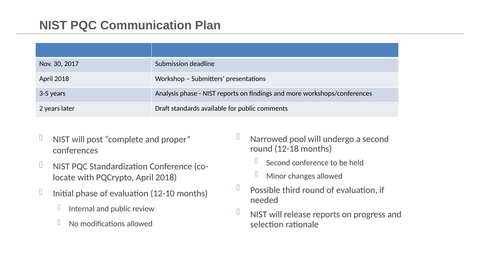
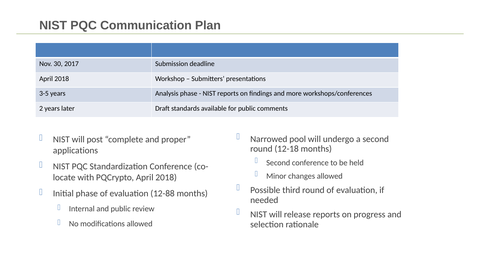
conferences: conferences -> applications (75, 150)
12-10: 12-10 -> 12-88 (163, 193)
